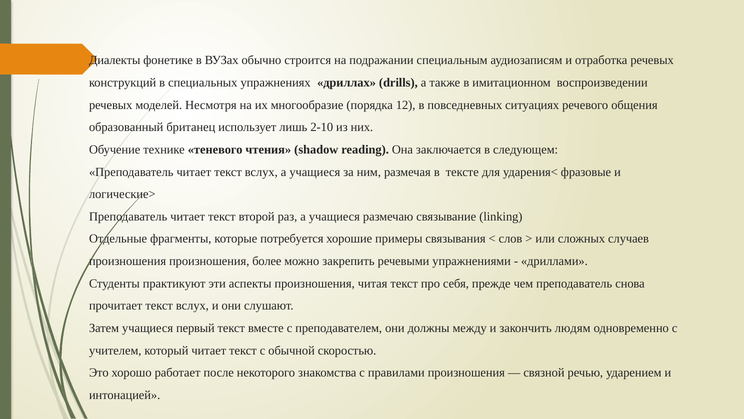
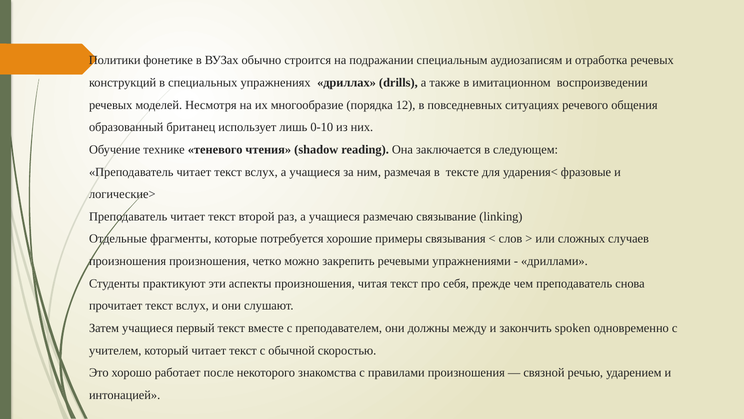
Диалекты: Диалекты -> Политики (115, 60)
2-10: 2-10 -> 0-10 (322, 127)
более: более -> четко (267, 261)
людям: людям -> spoken (573, 328)
